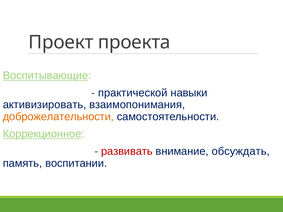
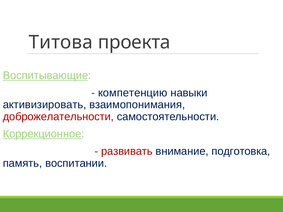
Проект: Проект -> Титова (61, 42)
практической: практической -> компетенцию (133, 93)
доброжелательности colour: orange -> red (58, 117)
обсуждать: обсуждать -> подготовка (241, 151)
